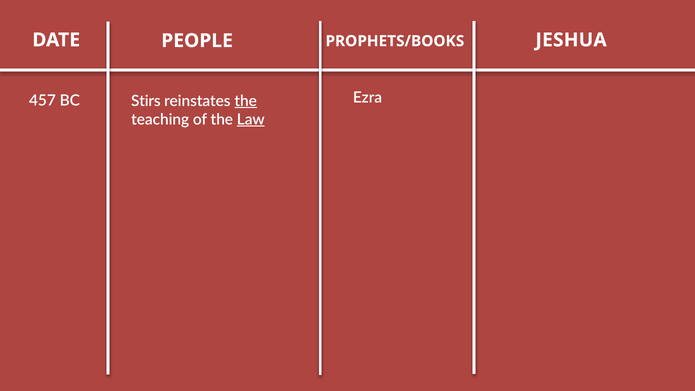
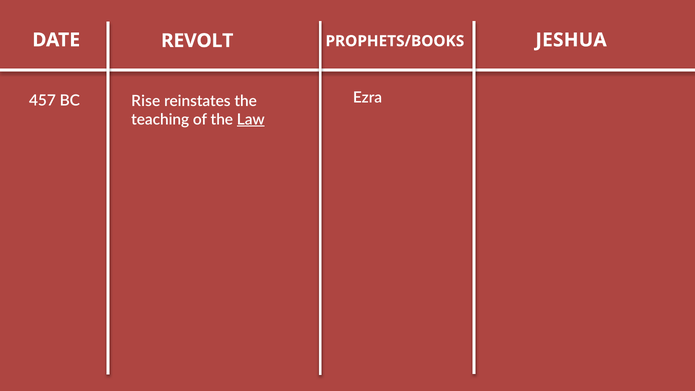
PEOPLE: PEOPLE -> REVOLT (197, 41)
Stirs: Stirs -> Rise (146, 101)
the underline: present -> none (246, 101)
